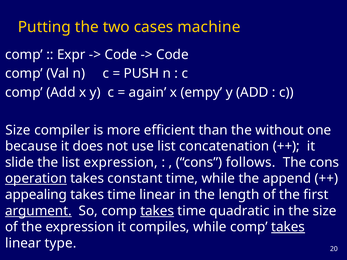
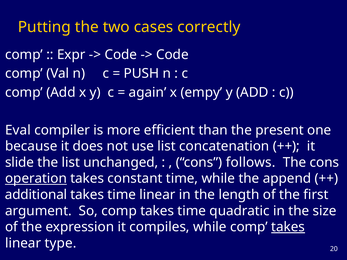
machine: machine -> correctly (209, 27)
Size: Size -> Eval (18, 130)
without: without -> present (280, 130)
list expression: expression -> unchanged (121, 163)
appealing: appealing -> additional (36, 195)
argument underline: present -> none (38, 211)
takes underline: present -> none (157, 211)
